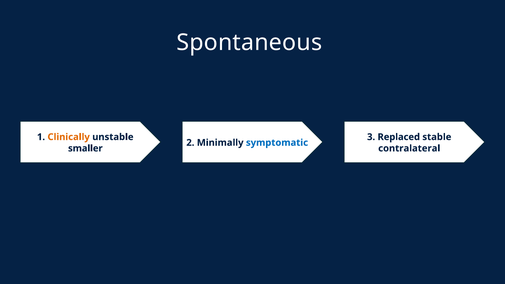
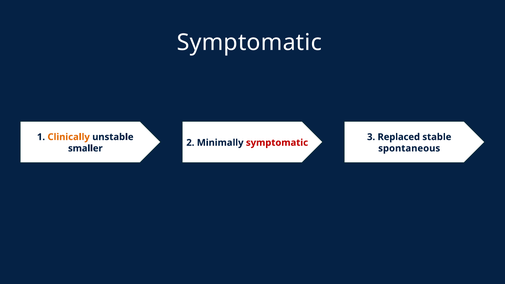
Spontaneous: Spontaneous -> Symptomatic (249, 42)
symptomatic colour: blue -> red (277, 143)
contralateral: contralateral -> spontaneous (409, 148)
